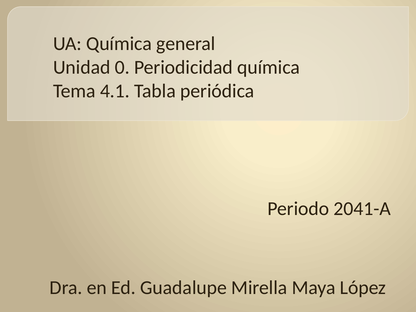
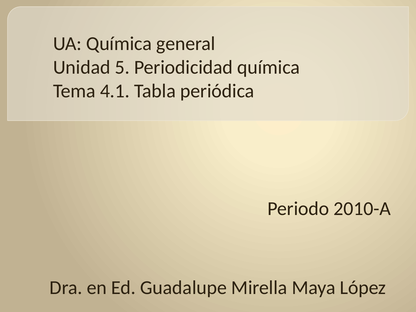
0: 0 -> 5 (122, 67)
2041-A: 2041-A -> 2010-A (362, 209)
